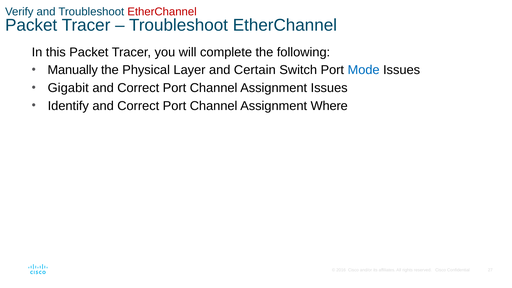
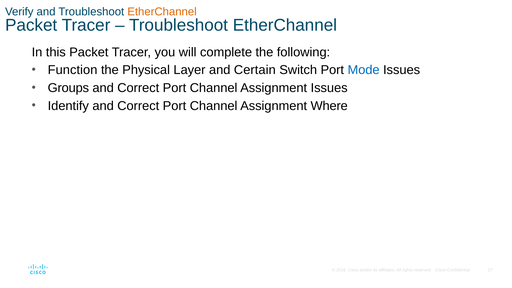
EtherChannel colour: red -> orange (162, 12)
Manually: Manually -> Function (73, 70)
Gigabit: Gigabit -> Groups (68, 88)
